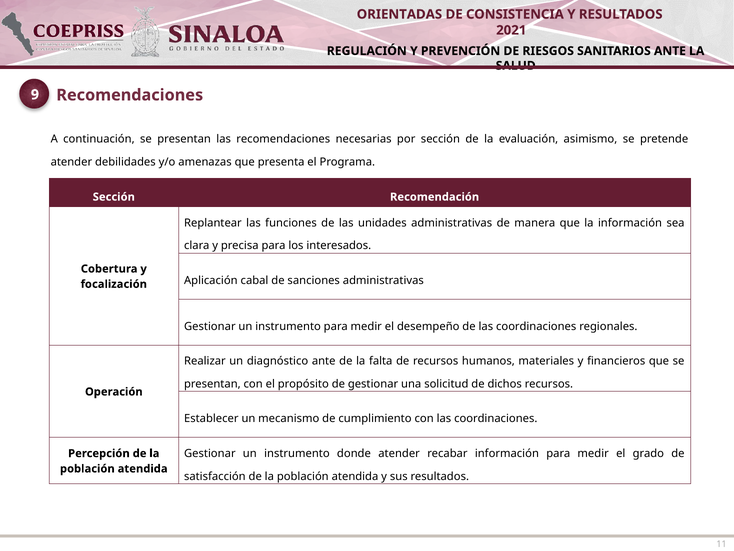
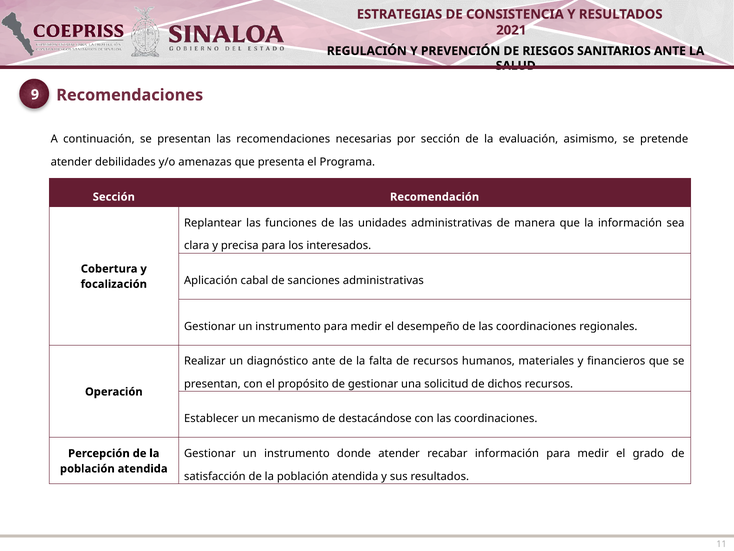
ORIENTADAS: ORIENTADAS -> ESTRATEGIAS (399, 14)
cumplimiento: cumplimiento -> destacándose (375, 418)
